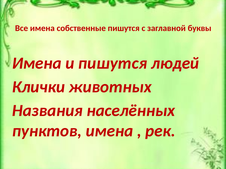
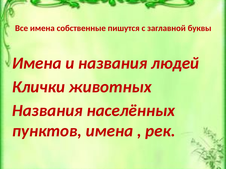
и пишутся: пишутся -> названия (113, 63)
